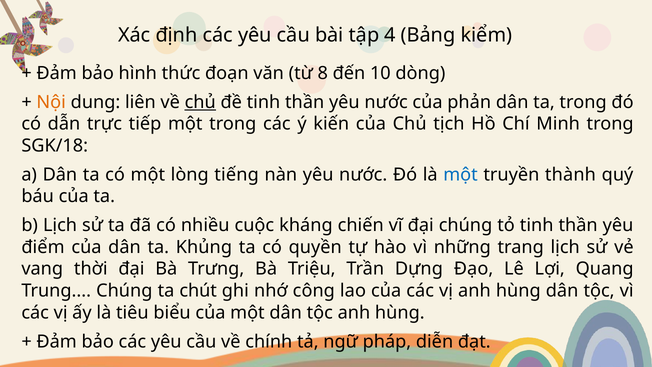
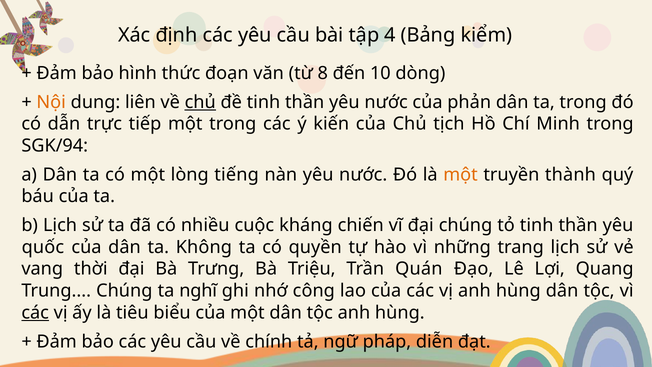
SGK/18: SGK/18 -> SGK/94 (55, 146)
một colour: blue -> orange (460, 175)
điểm: điểm -> quốc (43, 247)
Khủng: Khủng -> Không (204, 247)
Dựng: Dựng -> Quán (419, 269)
chút: chút -> nghĩ (198, 291)
các underline: none -> present (35, 312)
